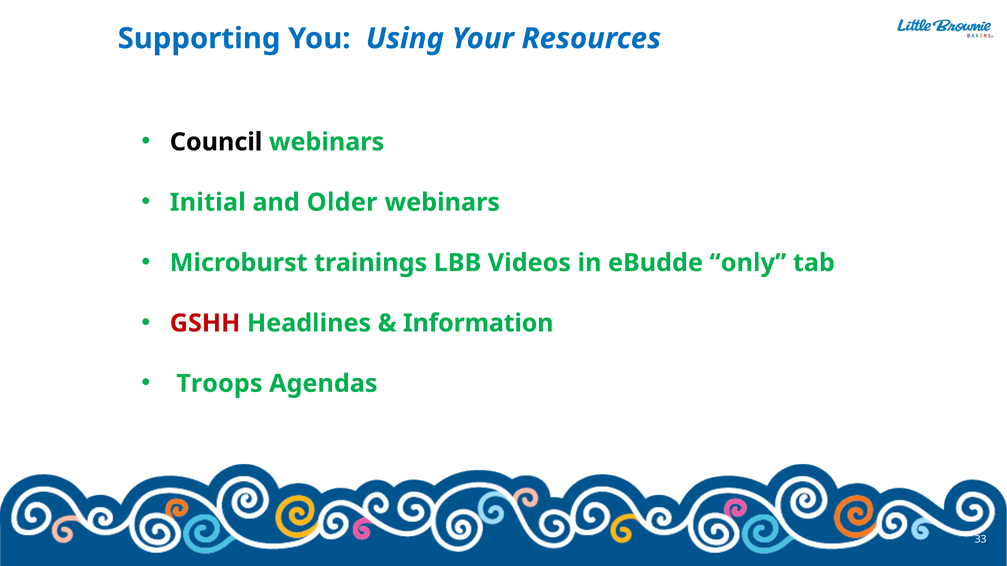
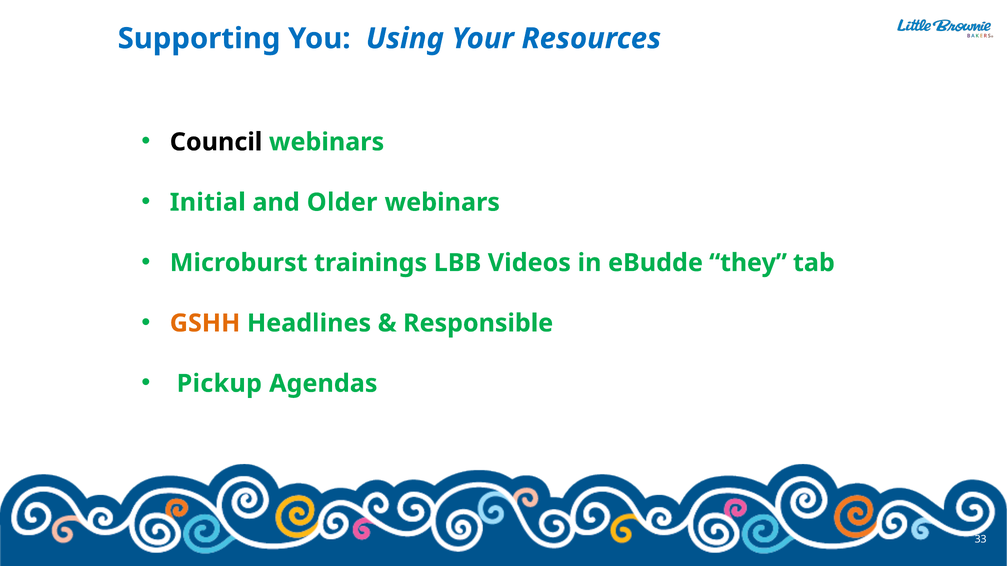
only: only -> they (748, 263)
GSHH colour: red -> orange (205, 323)
Information: Information -> Responsible (478, 323)
Troops: Troops -> Pickup (219, 384)
